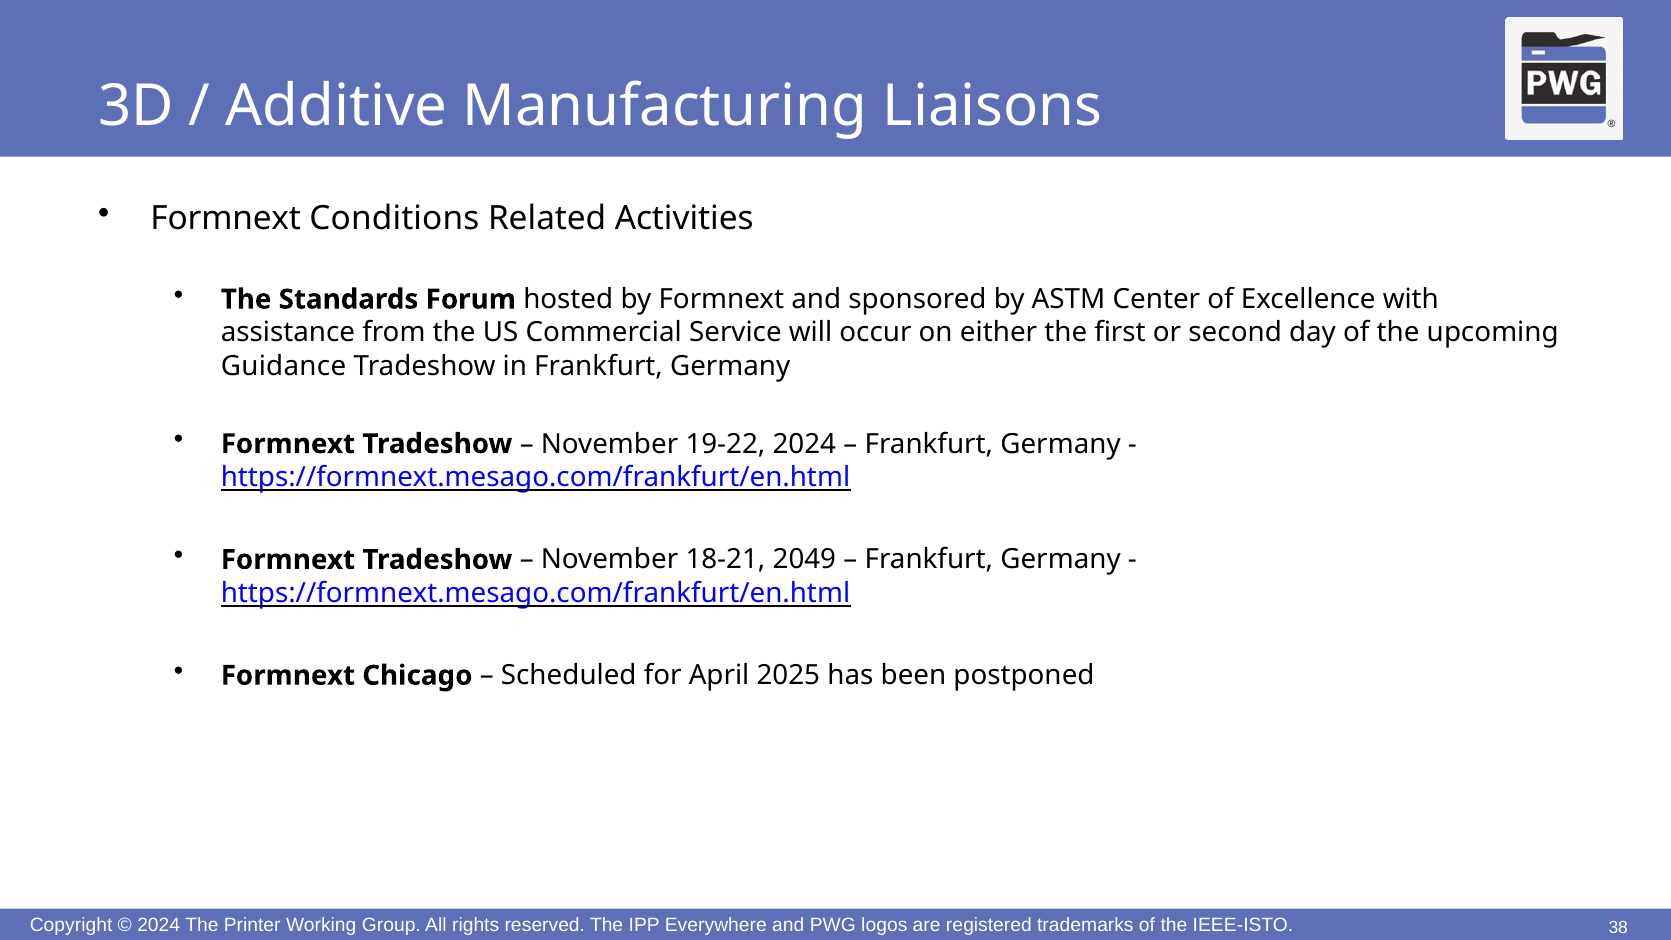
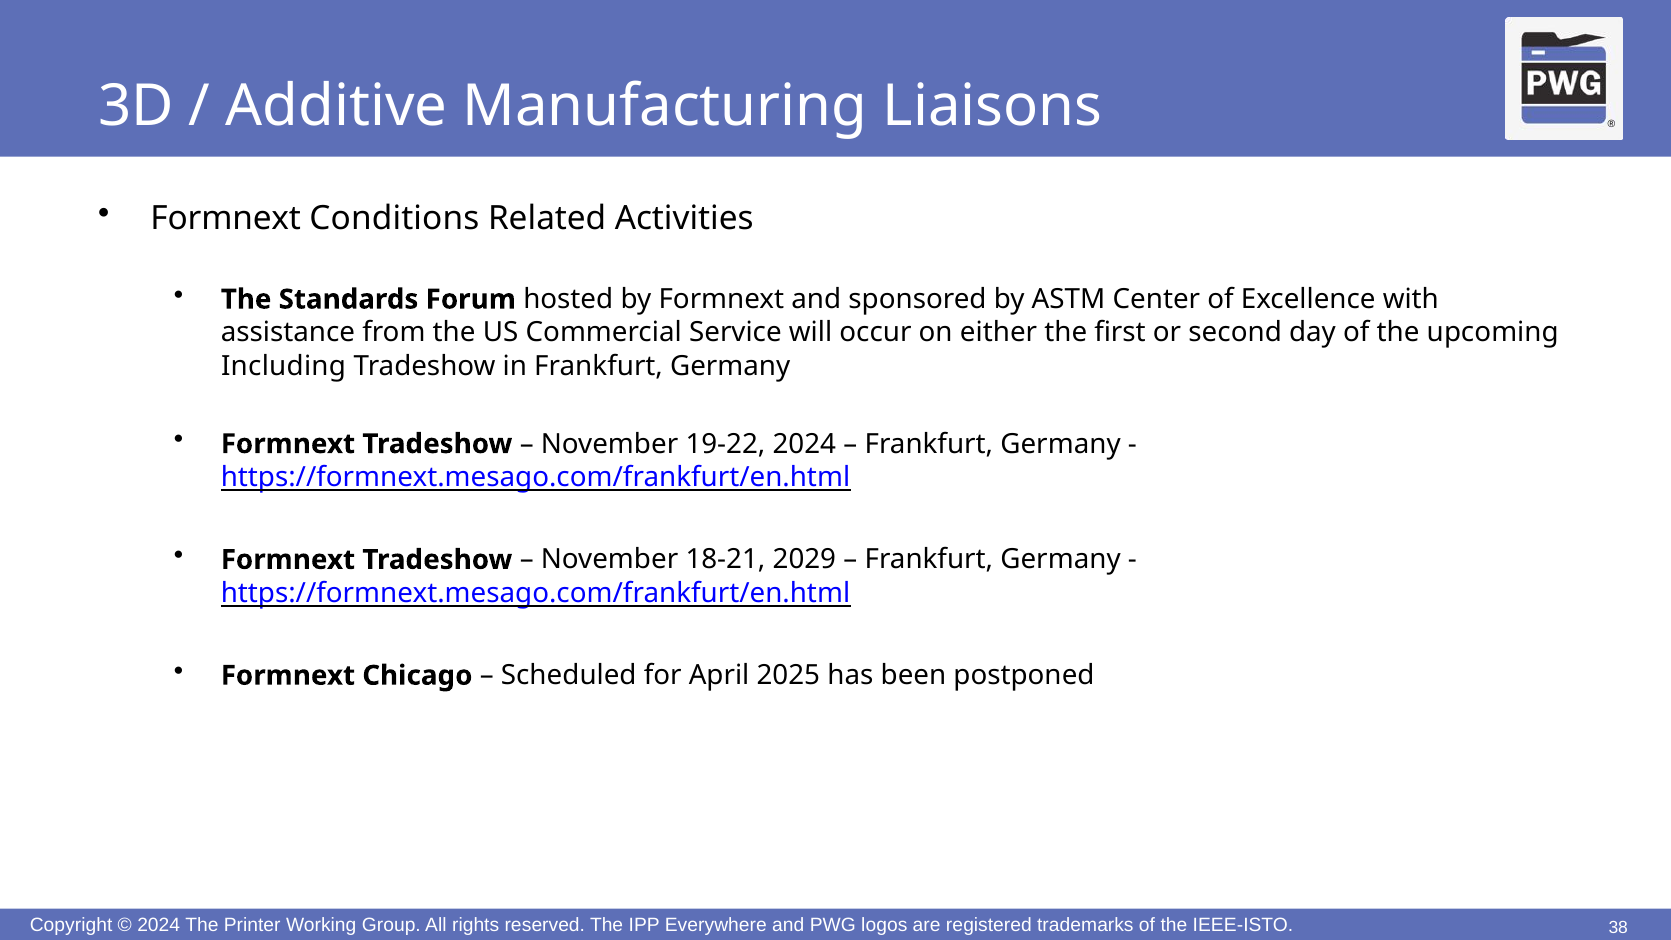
Guidance: Guidance -> Including (284, 366)
2049: 2049 -> 2029 (804, 560)
